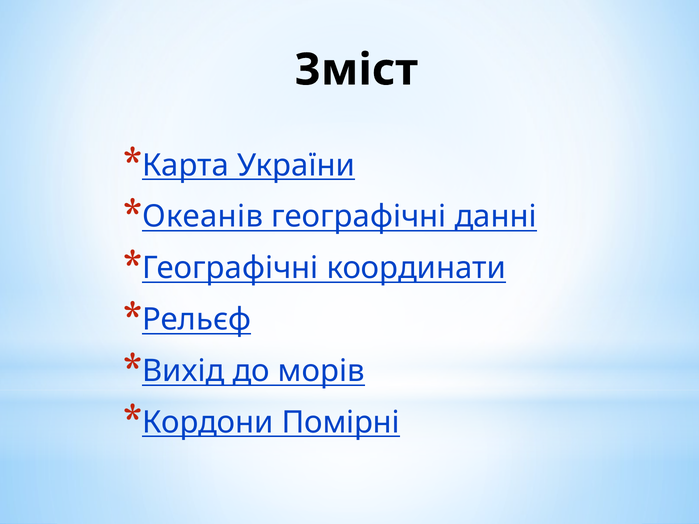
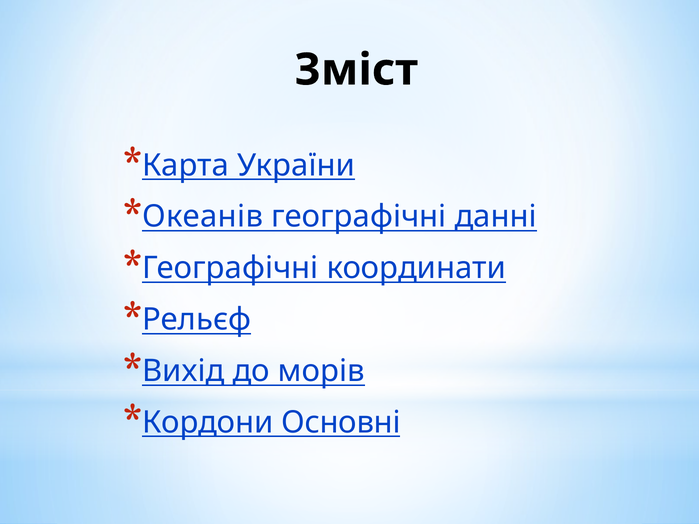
Помірні: Помірні -> Основні (341, 423)
